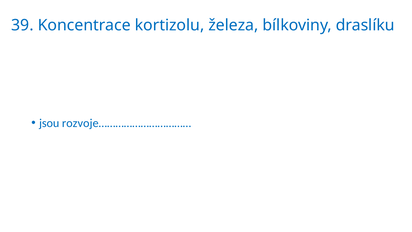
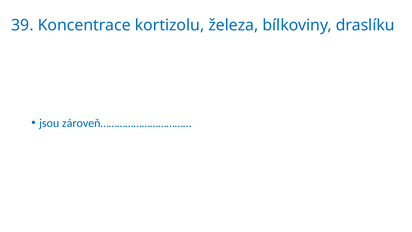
rozvoje……………………………: rozvoje…………………………… -> zároveň…………………………… (127, 123)
